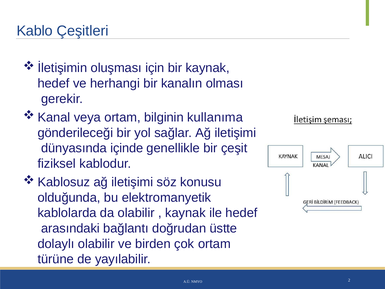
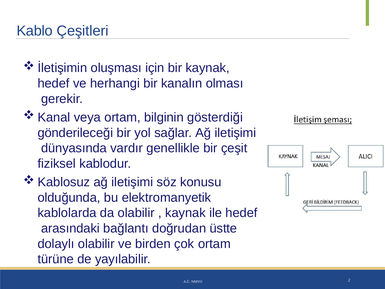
kullanıma: kullanıma -> gösterdiği (215, 117)
içinde: içinde -> vardır (127, 148)
